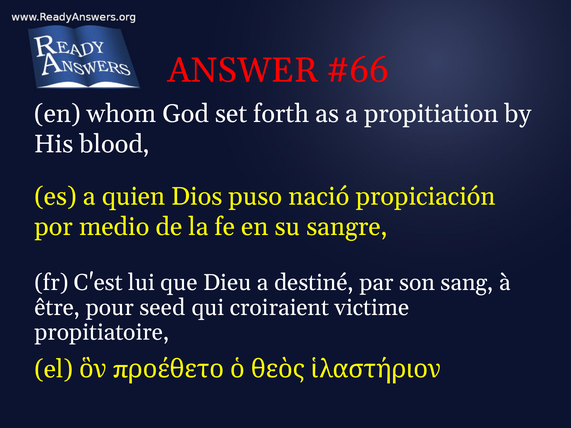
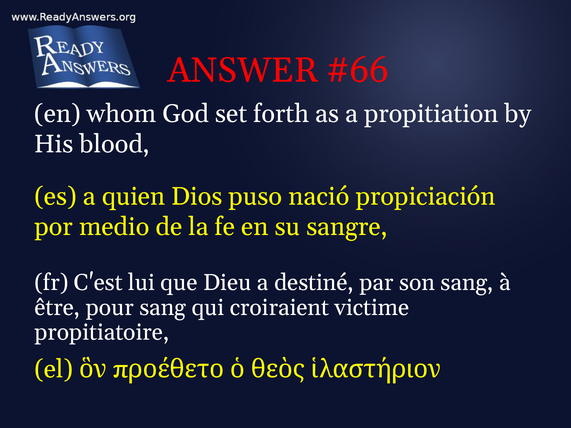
pour seed: seed -> sang (163, 308)
